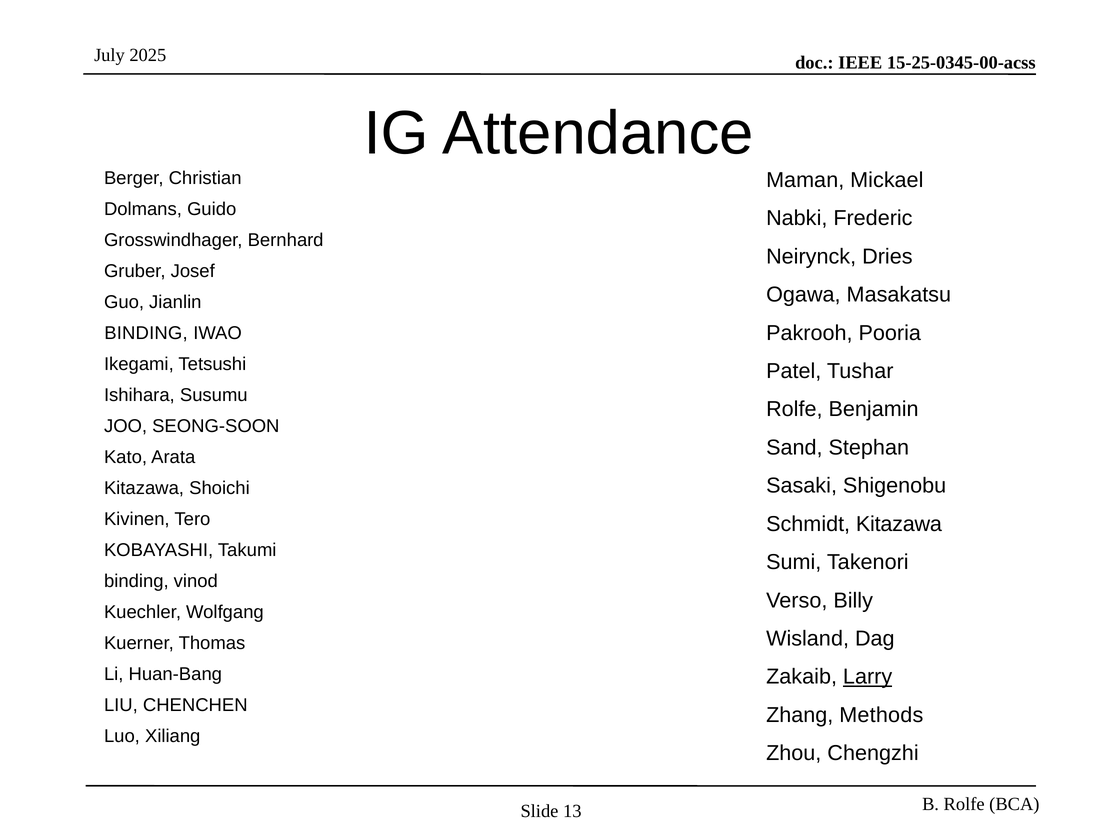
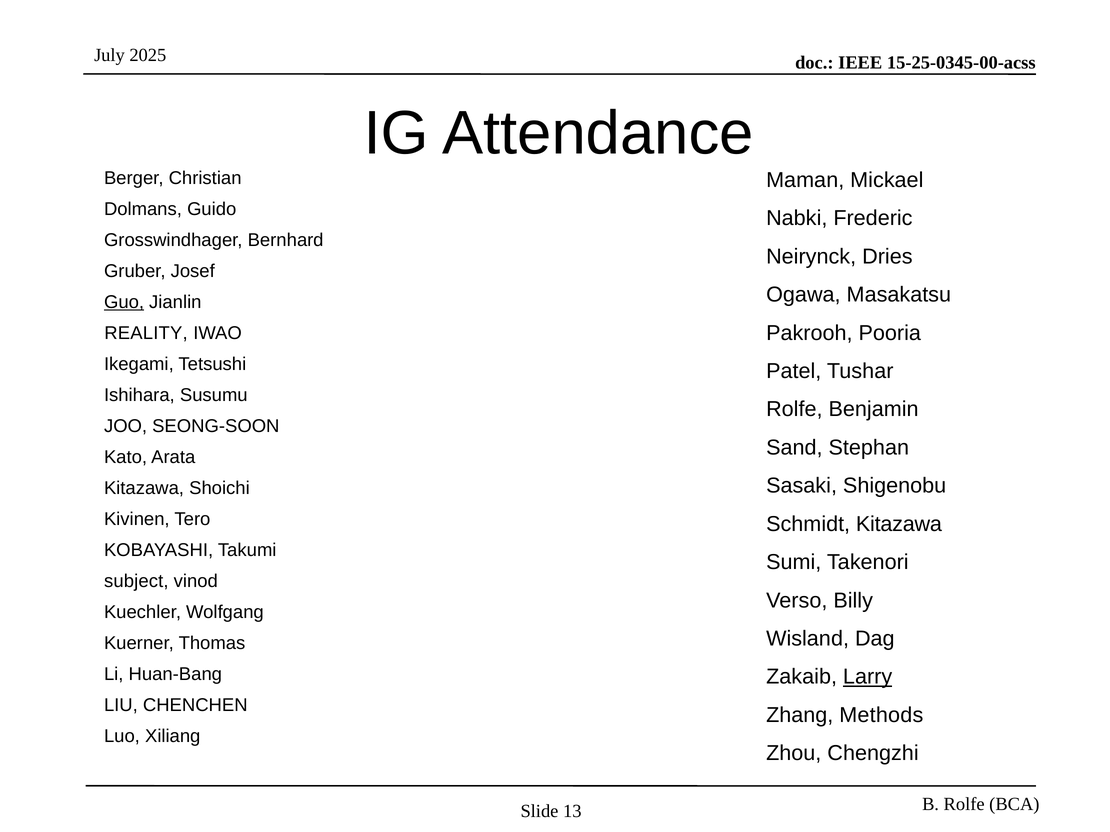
Guo underline: none -> present (124, 302)
BINDING: BINDING -> REALITY (146, 333)
binding: binding -> subject (136, 581)
